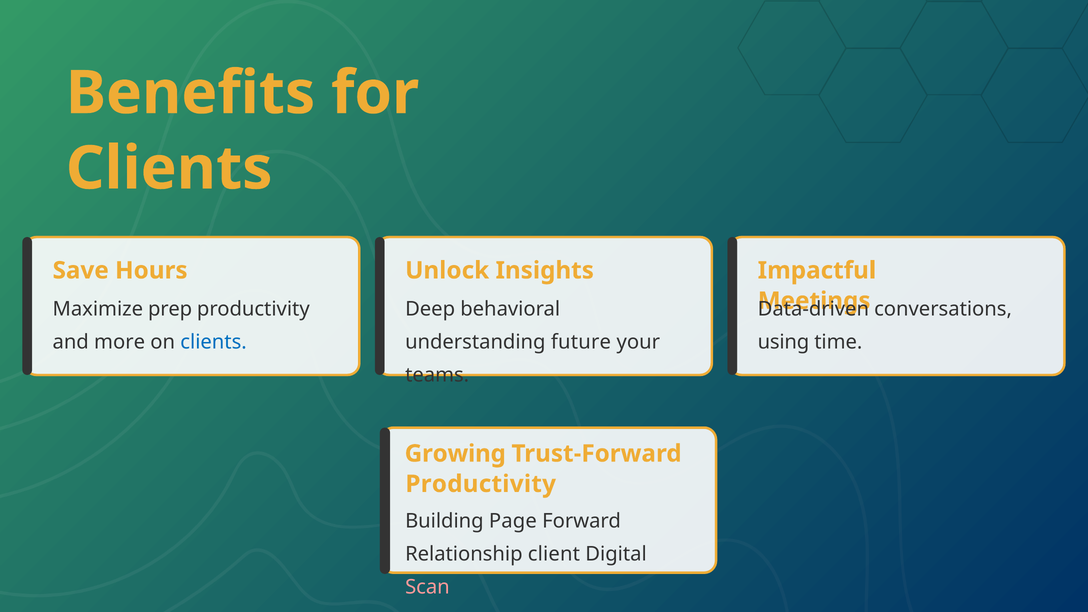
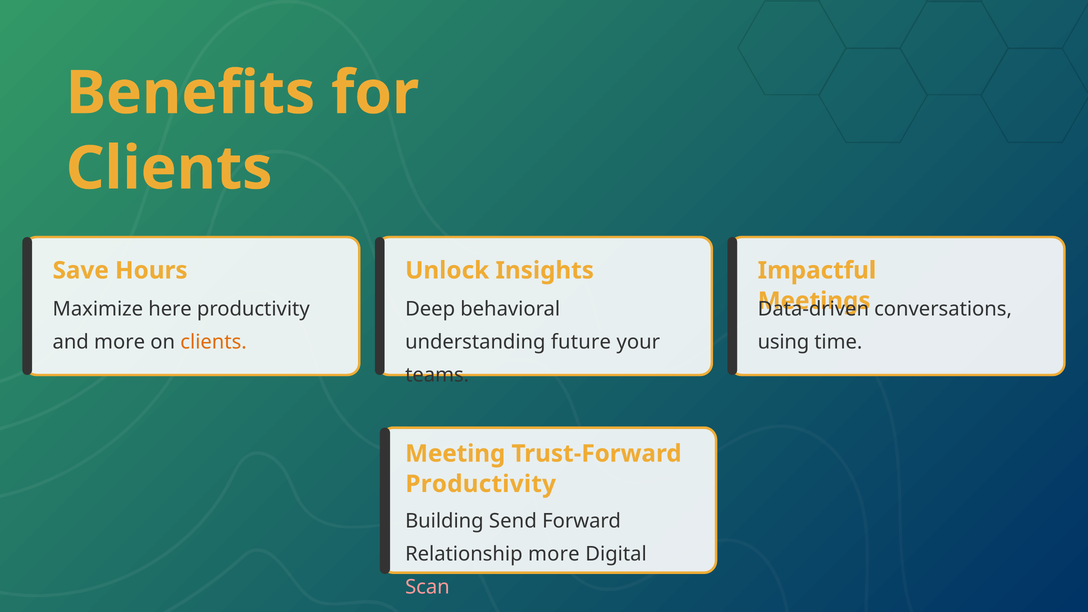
prep: prep -> here (170, 309)
clients colour: blue -> orange (214, 342)
Growing: Growing -> Meeting (455, 454)
Page: Page -> Send (513, 521)
Relationship client: client -> more (554, 554)
